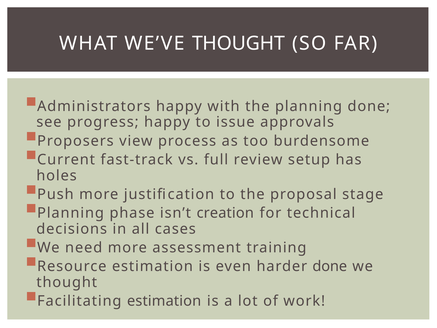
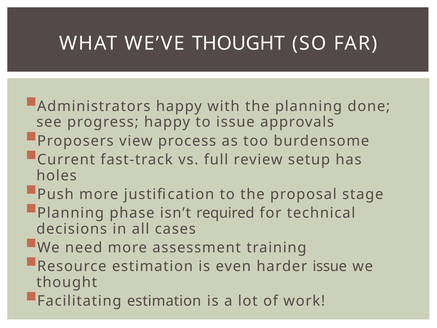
creation: creation -> required (225, 213)
harder done: done -> issue (330, 266)
